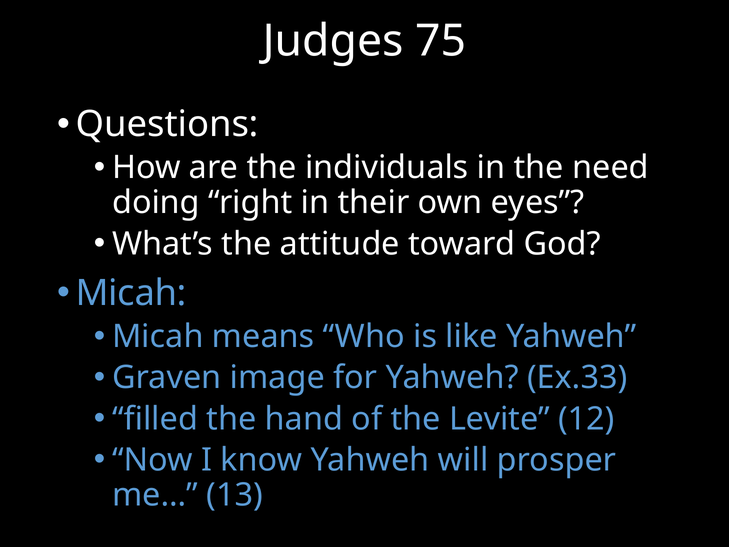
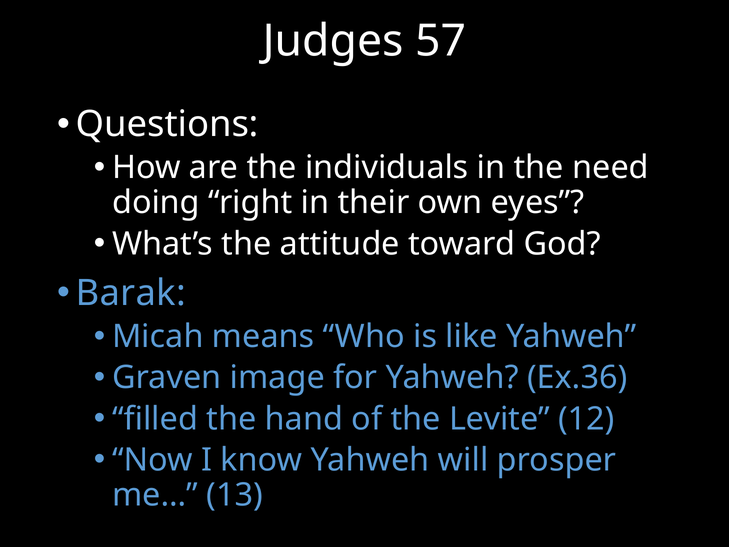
75: 75 -> 57 (441, 41)
Micah: Micah -> Barak (131, 293)
Ex.33: Ex.33 -> Ex.36 (577, 378)
